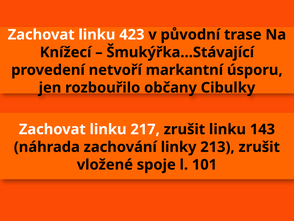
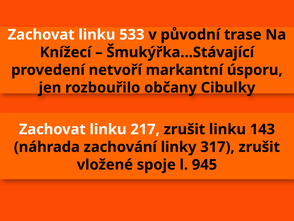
423: 423 -> 533 (132, 35)
213: 213 -> 317 (217, 147)
101: 101 -> 945 (204, 164)
